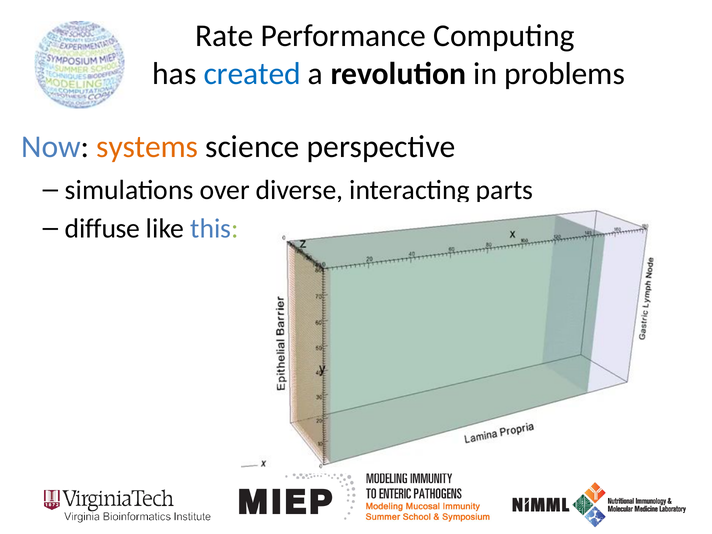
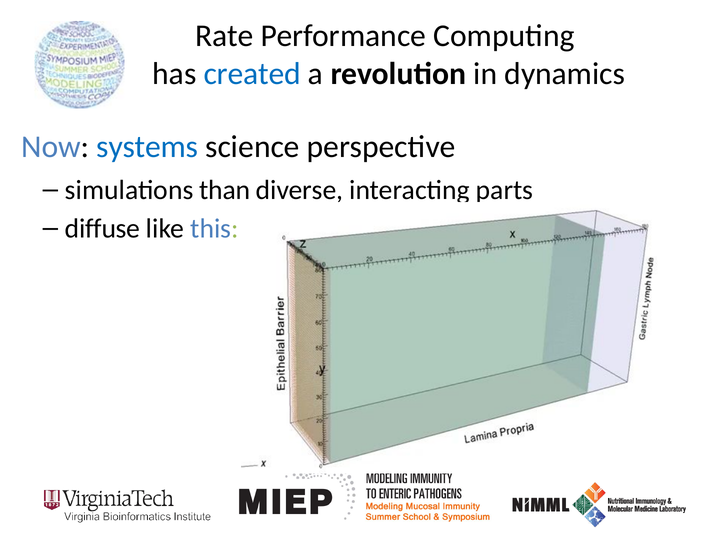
problems: problems -> dynamics (565, 74)
systems colour: orange -> blue (147, 147)
over: over -> than (225, 190)
